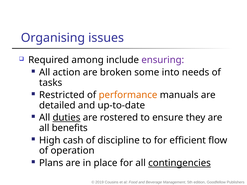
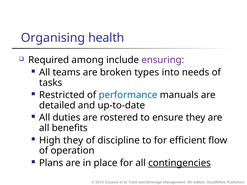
issues: issues -> health (106, 38)
action: action -> teams (66, 72)
some: some -> types (147, 72)
performance colour: orange -> blue (128, 95)
duties underline: present -> none (66, 118)
High cash: cash -> they (73, 140)
